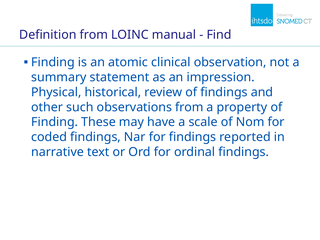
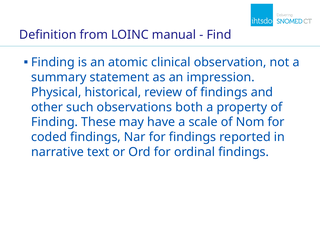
observations from: from -> both (189, 107)
